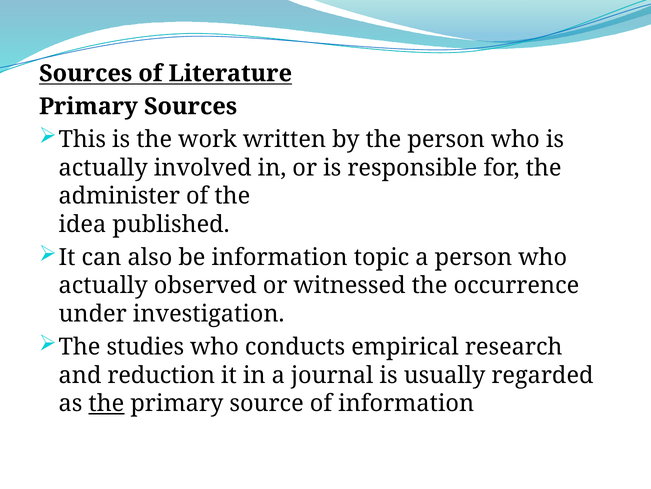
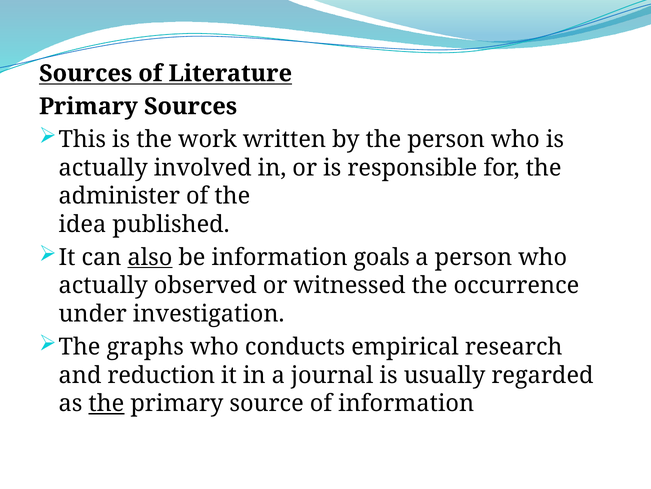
also underline: none -> present (150, 257)
topic: topic -> goals (382, 257)
studies: studies -> graphs (145, 347)
